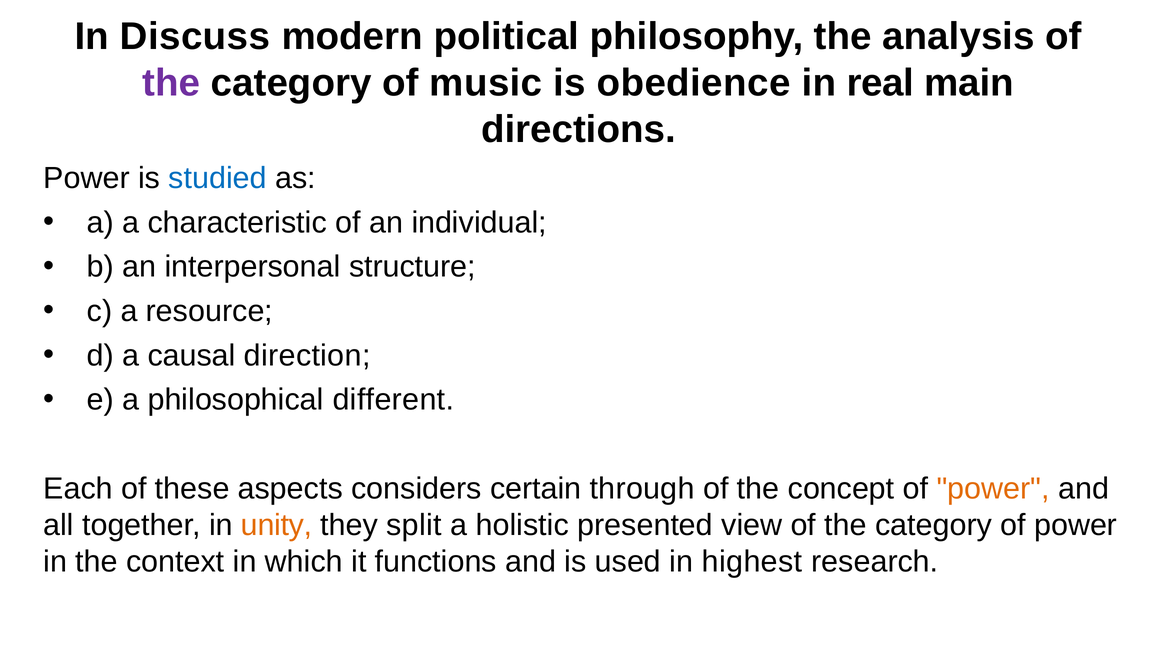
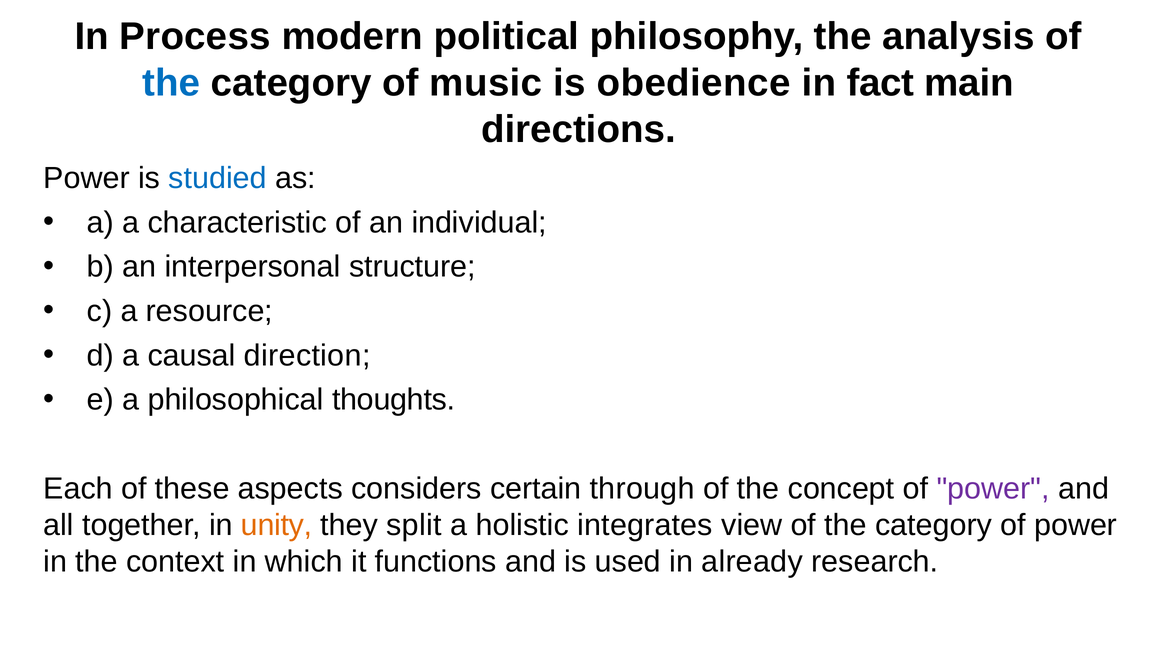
Discuss: Discuss -> Process (195, 37)
the colour: purple -> blue (171, 83)
real: real -> fact (880, 83)
different: different -> thoughts (394, 400)
power colour: orange -> purple (993, 488)
presented: presented -> integrates (645, 525)
highest: highest -> already (752, 562)
